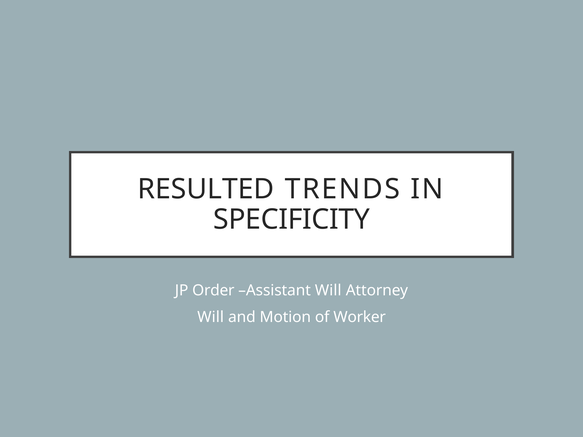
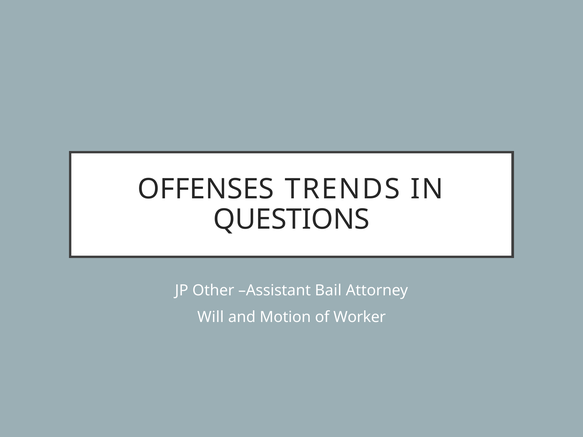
RESULTED: RESULTED -> OFFENSES (206, 189)
SPECIFICITY: SPECIFICITY -> QUESTIONS (292, 220)
Order: Order -> Other (213, 291)
Assistant Will: Will -> Bail (328, 291)
